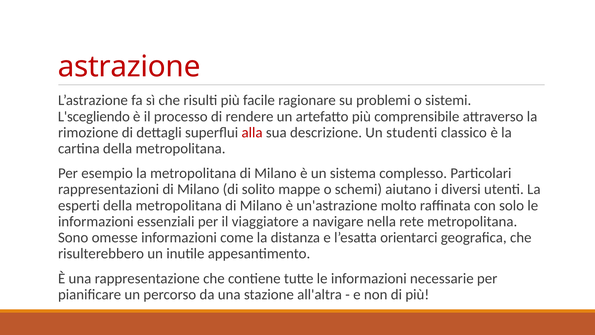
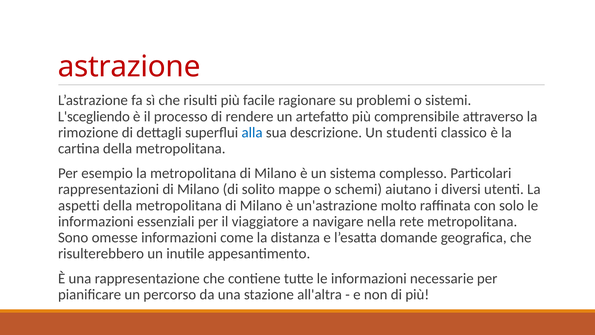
alla colour: red -> blue (252, 132)
esperti: esperti -> aspetti (79, 205)
orientarci: orientarci -> domande (409, 237)
